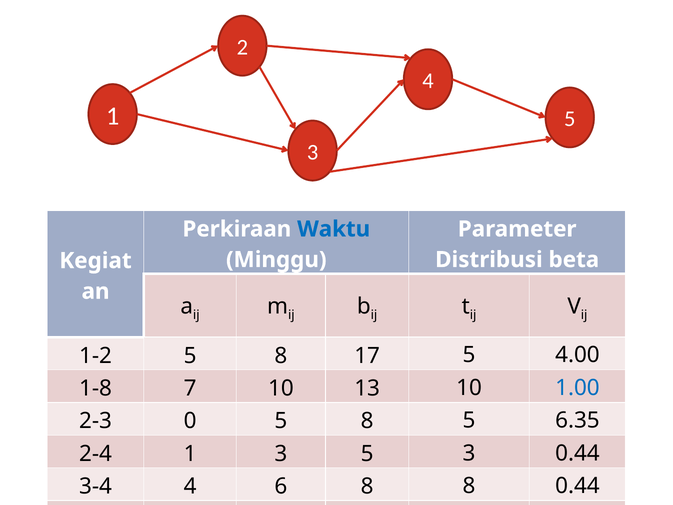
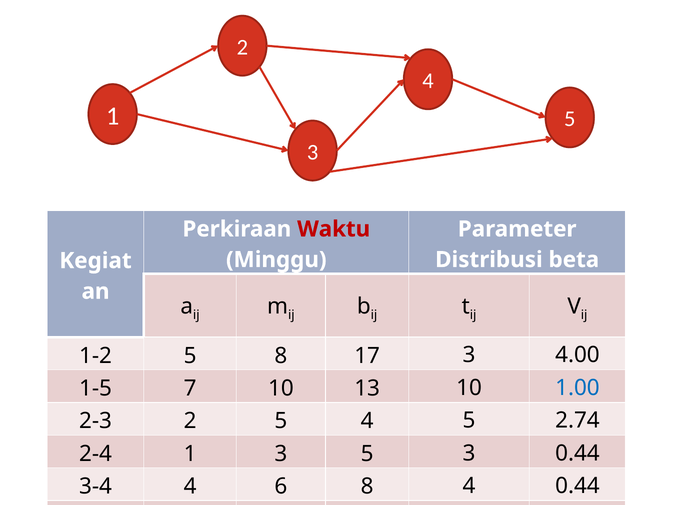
Waktu colour: blue -> red (334, 229)
17 5: 5 -> 3 (469, 355)
1-8: 1-8 -> 1-5 (96, 388)
2-3 0: 0 -> 2 (190, 421)
8: 8 -> 4 (367, 421)
6.35: 6.35 -> 2.74 (577, 420)
8 8: 8 -> 4 (469, 486)
